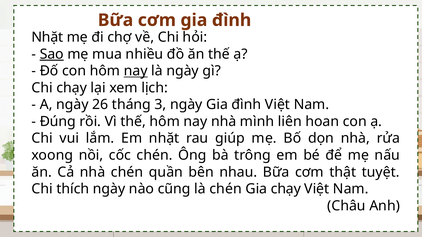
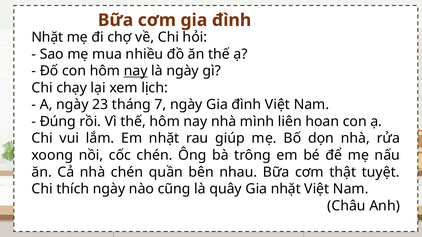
Sao underline: present -> none (52, 54)
26: 26 -> 23 (100, 105)
3: 3 -> 7 (161, 105)
là chén: chén -> quây (226, 189)
Gia chạy: chạy -> nhặt (286, 189)
